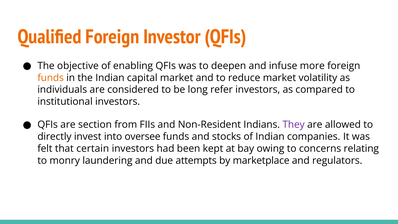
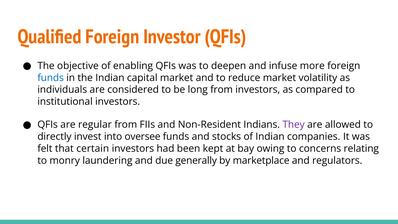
funds colour: orange -> blue (51, 78)
long refer: refer -> from (222, 90)
section: section -> regular (95, 125)
attempts: attempts -> generally (196, 160)
